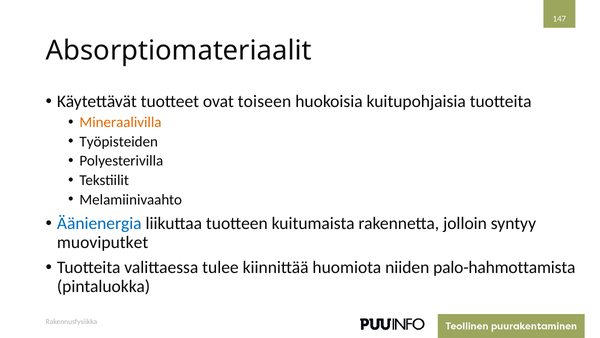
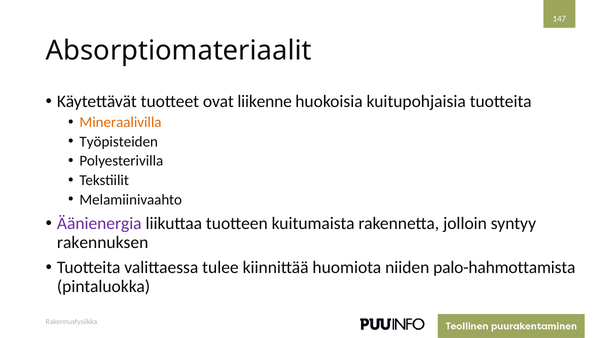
toiseen: toiseen -> liikenne (265, 101)
Äänienergia colour: blue -> purple (99, 223)
muoviputket: muoviputket -> rakennuksen (103, 242)
